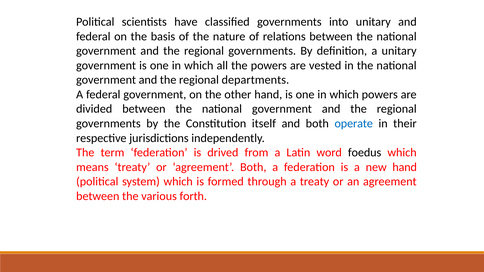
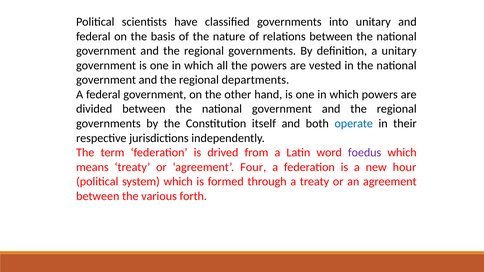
foedus colour: black -> purple (365, 153)
agreement Both: Both -> Four (253, 167)
new hand: hand -> hour (405, 167)
